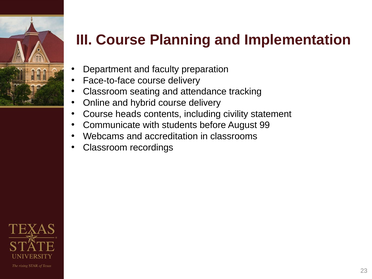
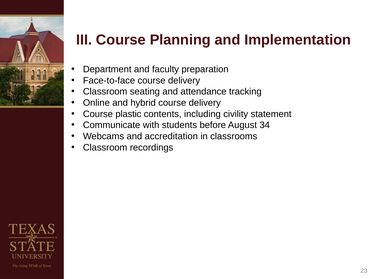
heads: heads -> plastic (128, 114)
99: 99 -> 34 (265, 125)
